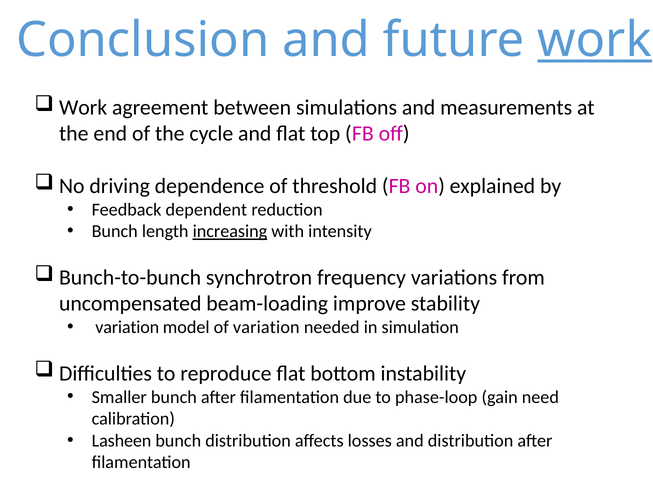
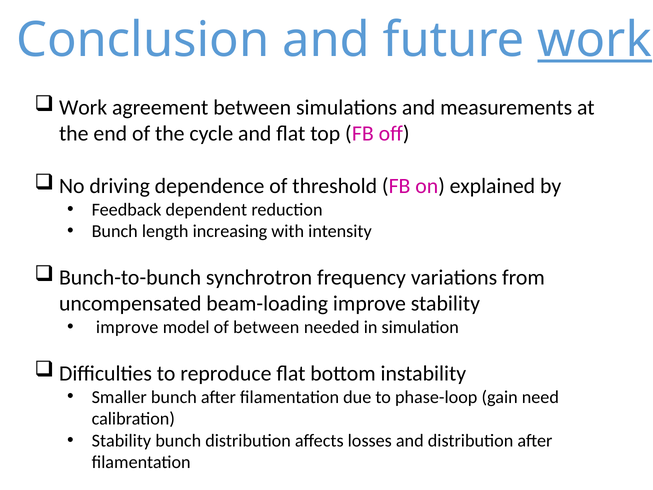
increasing underline: present -> none (230, 231)
variation: variation -> improve (127, 327)
of variation: variation -> between (266, 327)
Lasheen: Lasheen -> Stability (121, 440)
